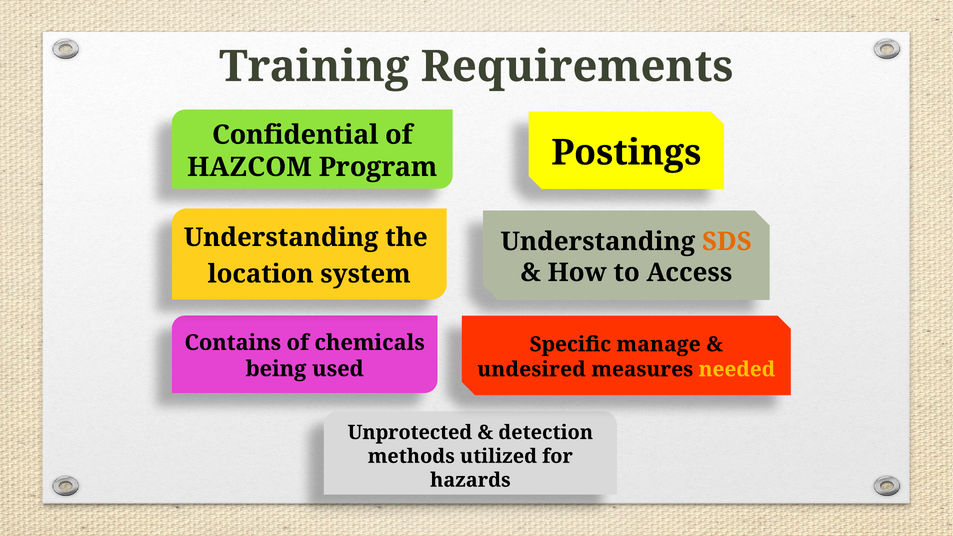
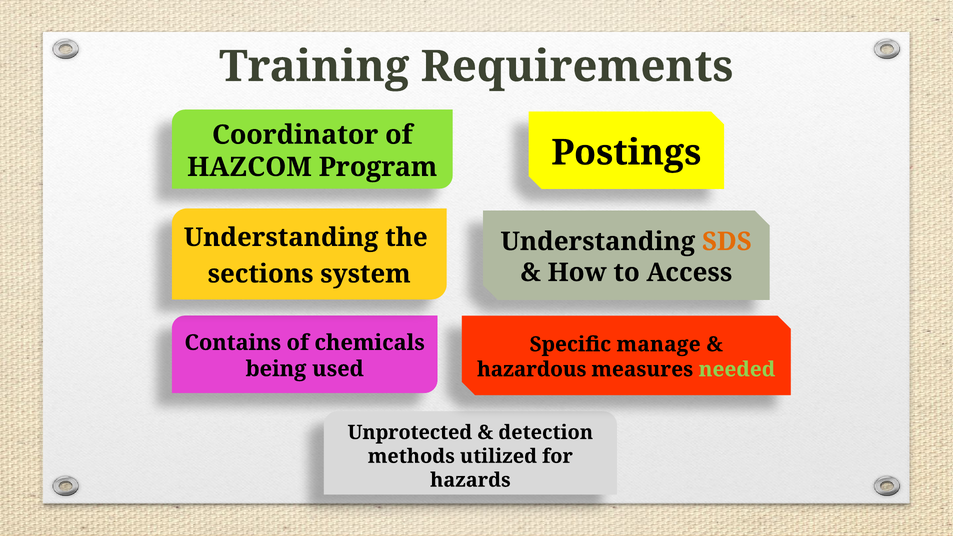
Confidential: Confidential -> Coordinator (295, 135)
location: location -> sections (261, 274)
undesired: undesired -> hazardous (532, 369)
needed colour: yellow -> light green (737, 369)
